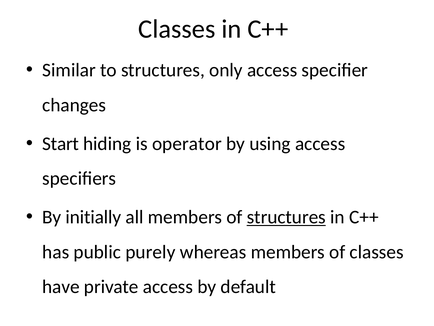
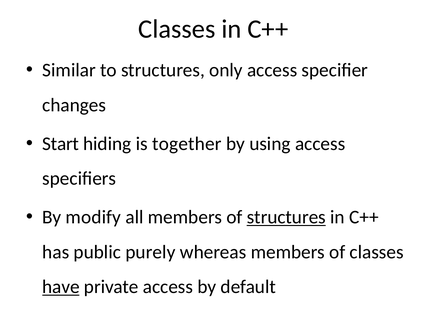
operator: operator -> together (187, 143)
initially: initially -> modify (93, 217)
have underline: none -> present (61, 286)
